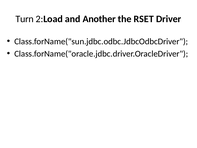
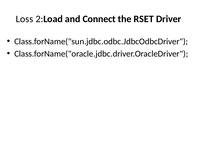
Turn: Turn -> Loss (24, 19)
Another: Another -> Connect (99, 19)
